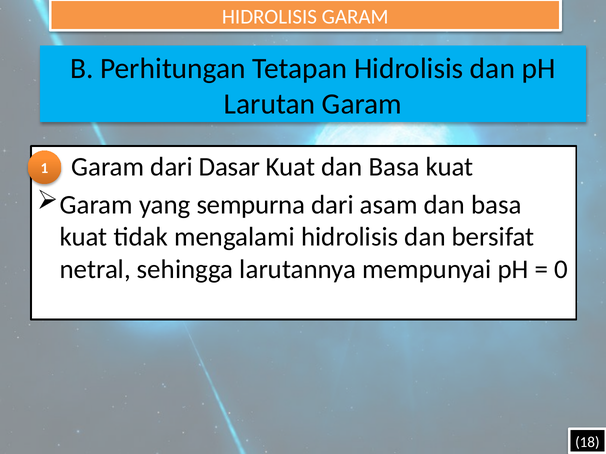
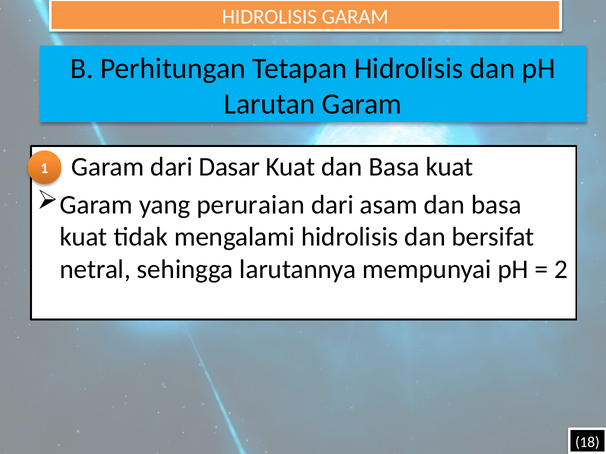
sempurna: sempurna -> peruraian (251, 205)
0: 0 -> 2 (561, 270)
